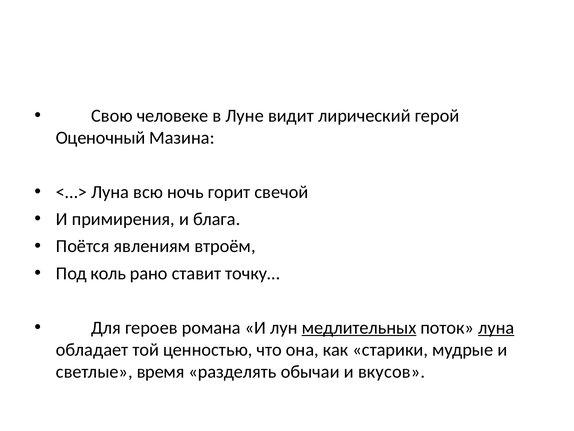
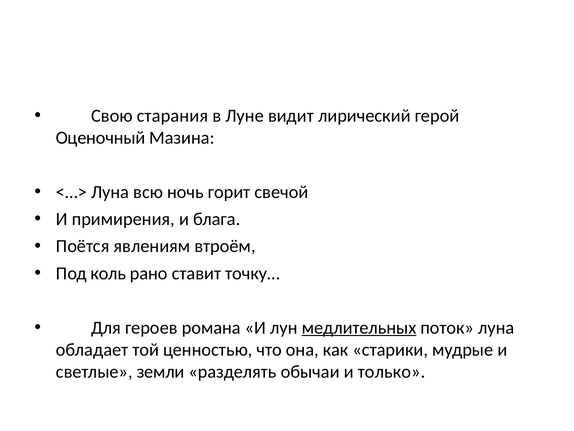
человеке: человеке -> старания (172, 116)
луна underline: present -> none (496, 327)
время: время -> земли (161, 371)
вкусов: вкусов -> только (392, 371)
